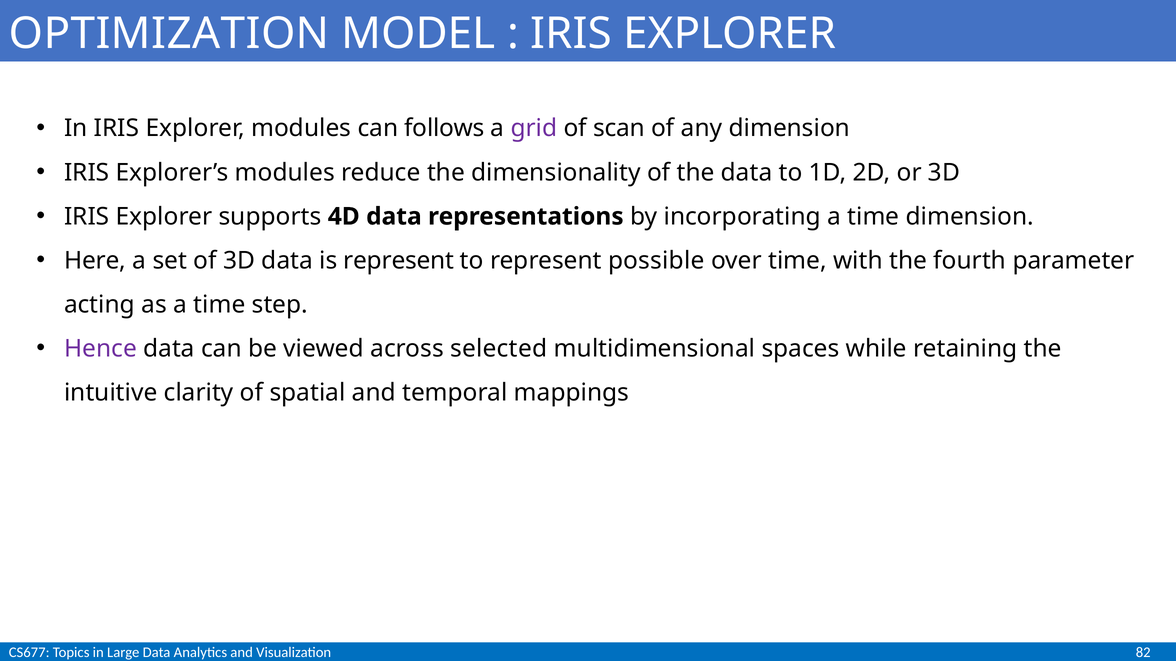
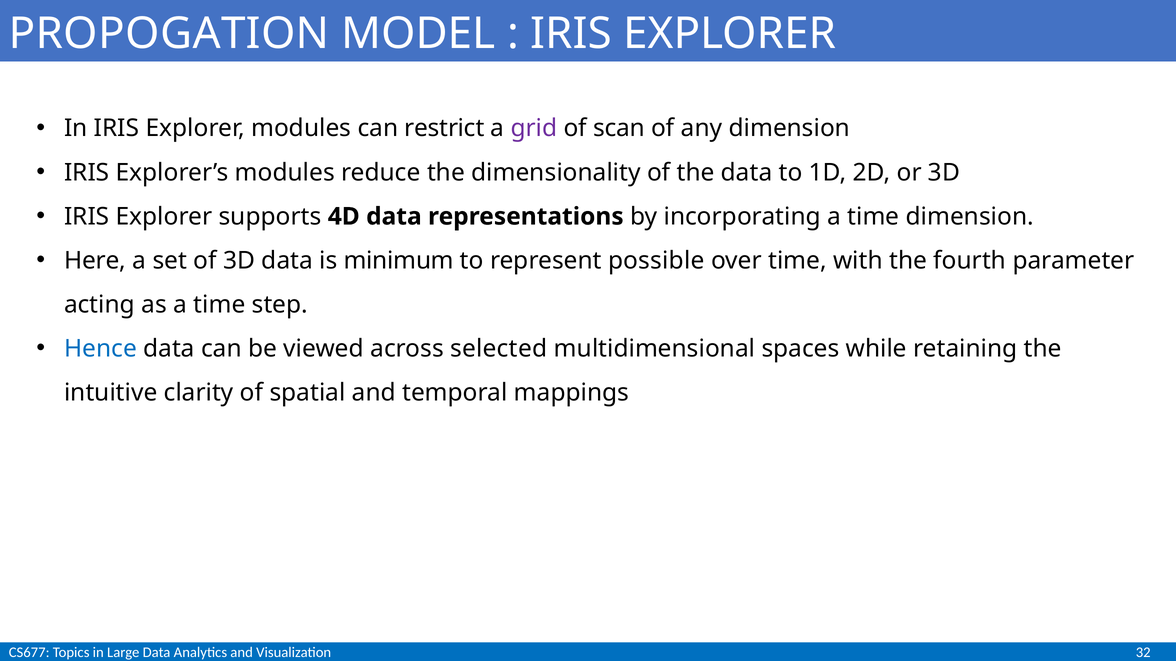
OPTIMIZATION: OPTIMIZATION -> PROPOGATION (169, 34)
follows: follows -> restrict (444, 128)
is represent: represent -> minimum (399, 261)
Hence colour: purple -> blue (100, 349)
82: 82 -> 32 (1143, 653)
